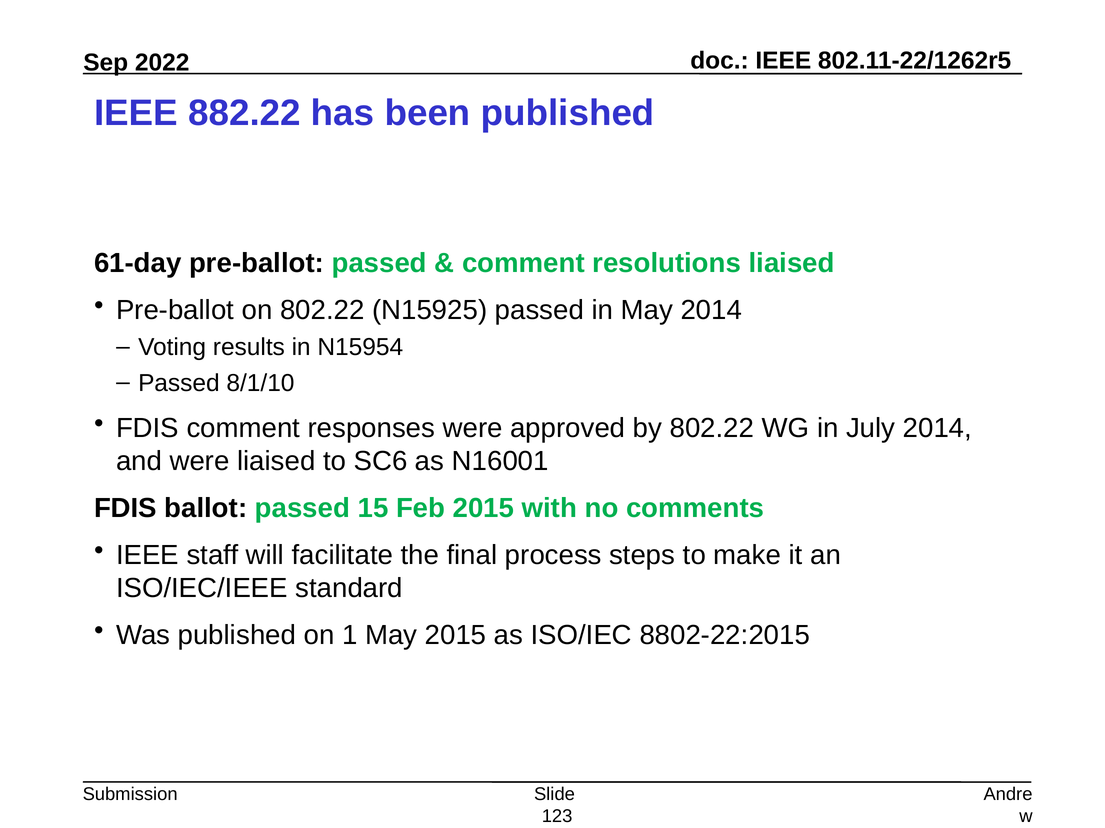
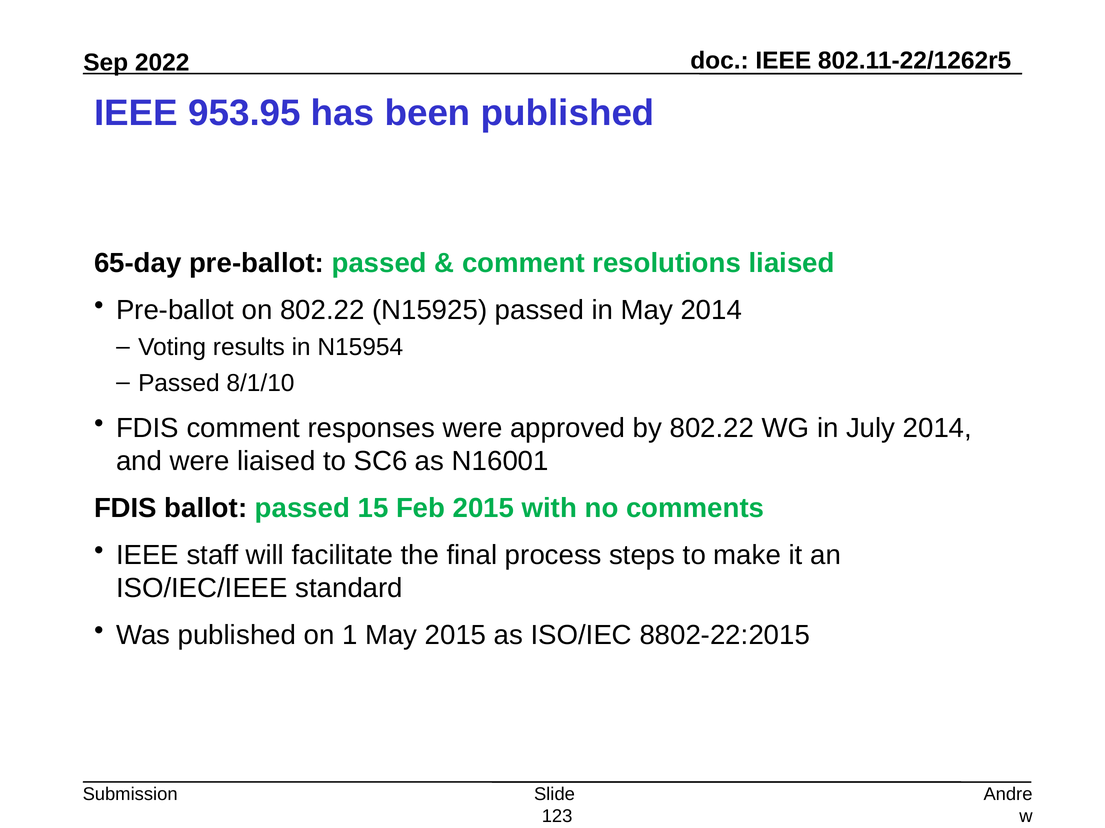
882.22: 882.22 -> 953.95 (244, 113)
61-day: 61-day -> 65-day (138, 263)
